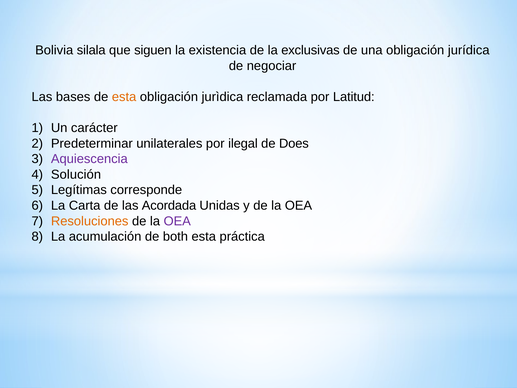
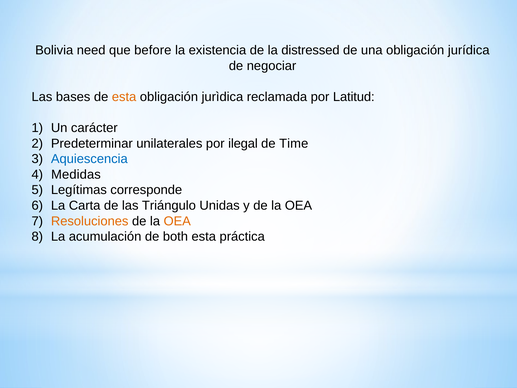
silala: silala -> need (91, 50)
siguen: siguen -> before (153, 50)
exclusivas: exclusivas -> distressed (310, 50)
Does: Does -> Time (294, 143)
Aquiescencia colour: purple -> blue (89, 159)
Solución: Solución -> Medidas (76, 174)
Acordada: Acordada -> Triángulo (169, 205)
OEA colour: purple -> orange (177, 221)
